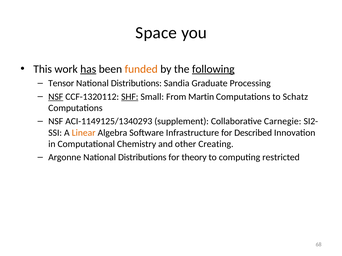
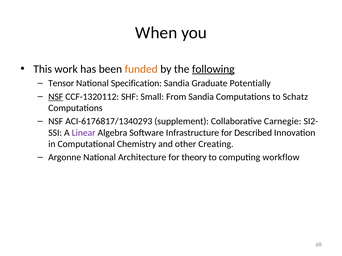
Space: Space -> When (156, 33)
has underline: present -> none (88, 69)
Distributions: Distributions -> Specification (136, 84)
Processing: Processing -> Potentially (250, 84)
SHF underline: present -> none (130, 97)
From Martin: Martin -> Sandia (201, 97)
ACI-1149125/1340293: ACI-1149125/1340293 -> ACI-6176817/1340293 (109, 122)
Linear colour: orange -> purple (84, 133)
Argonne National Distributions: Distributions -> Architecture (142, 158)
restricted: restricted -> workflow (281, 158)
